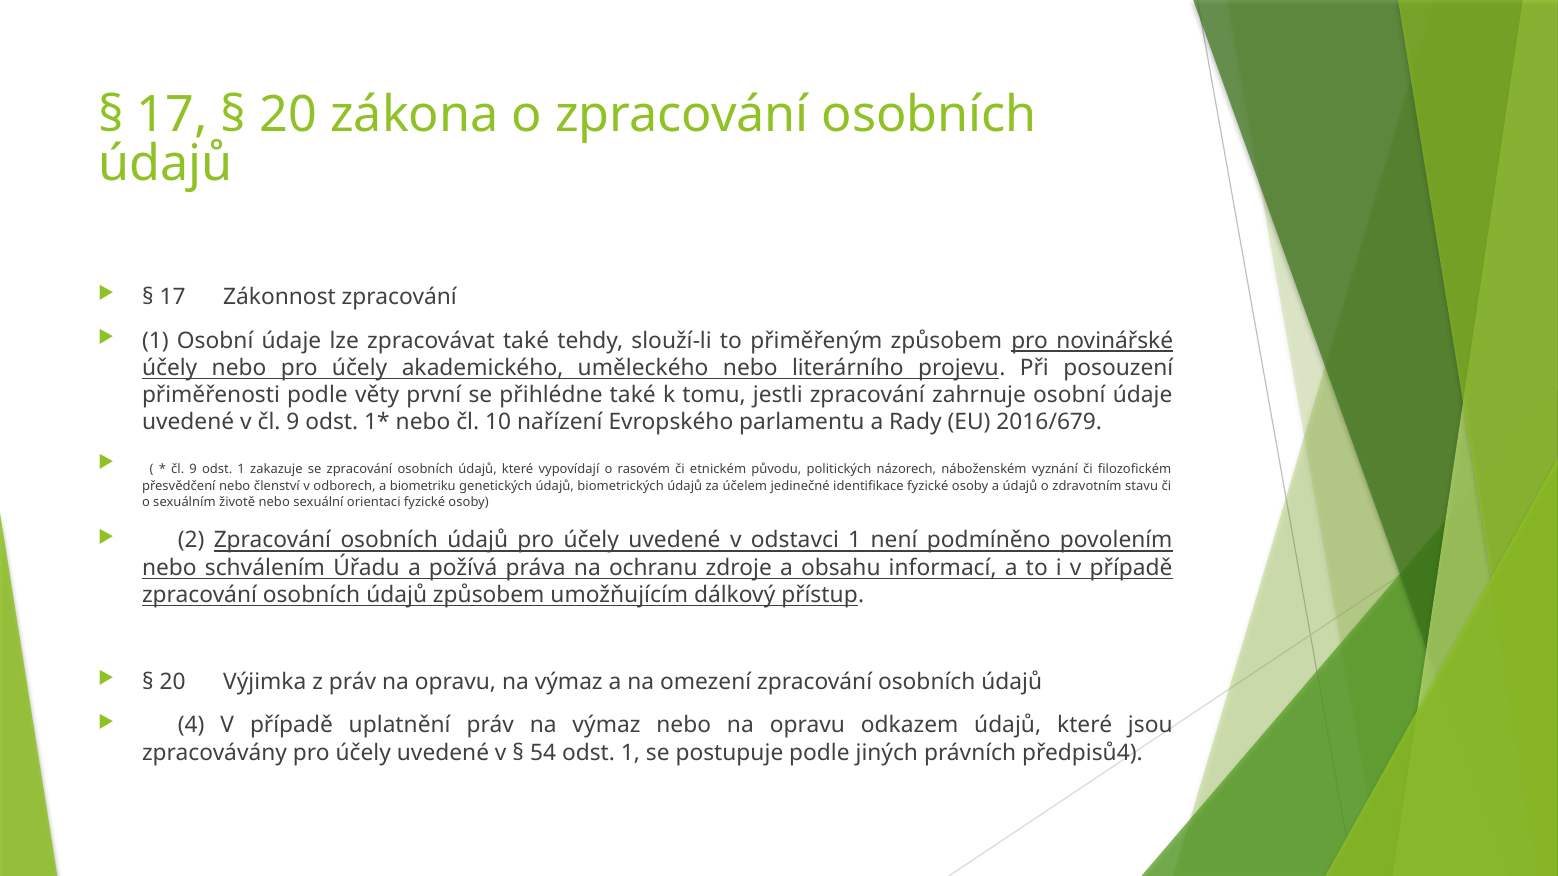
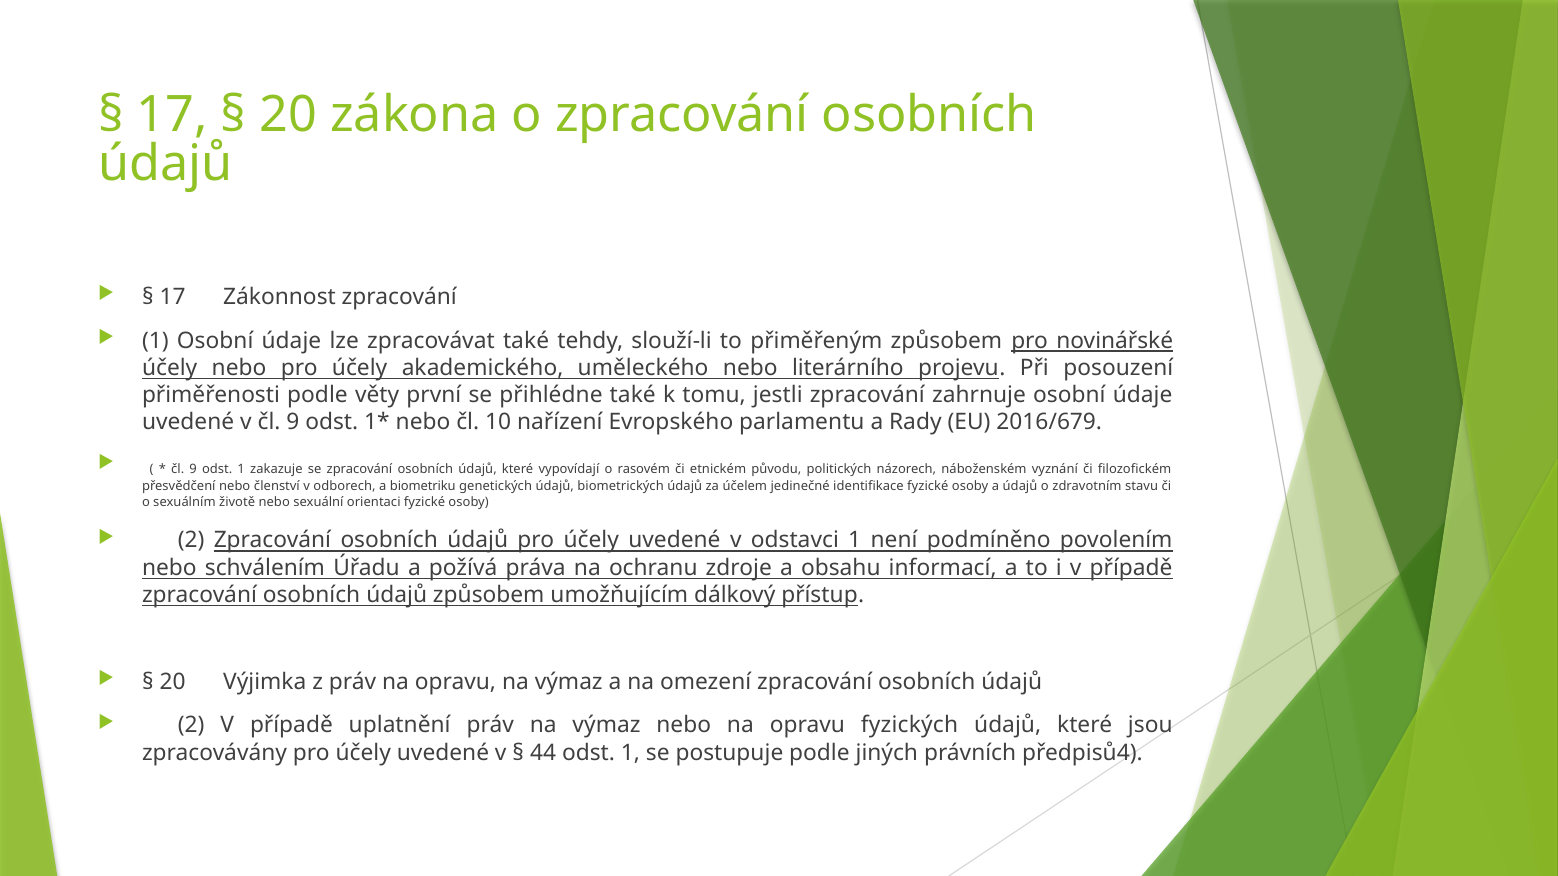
4: 4 -> 2 (191, 726)
odkazem: odkazem -> fyzických (910, 726)
54: 54 -> 44 (543, 753)
